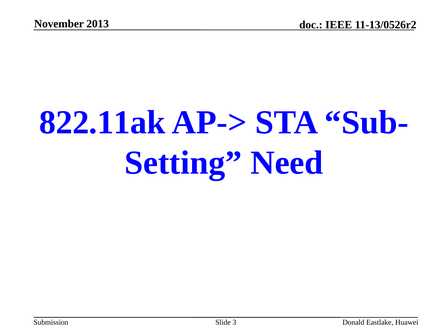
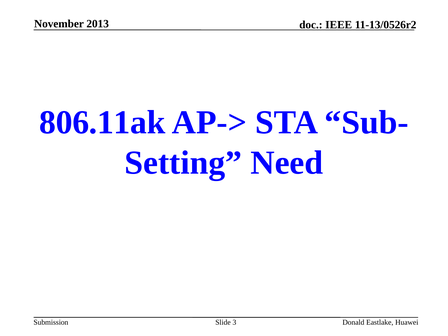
822.11ak: 822.11ak -> 806.11ak (102, 123)
